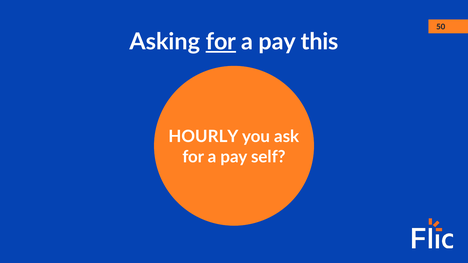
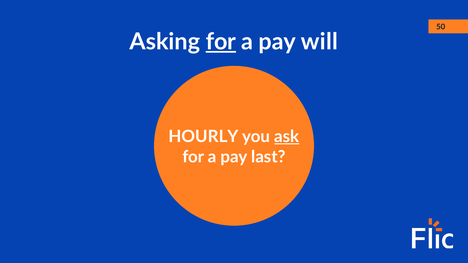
this: this -> will (319, 42)
ask underline: none -> present (287, 137)
self: self -> last (268, 157)
